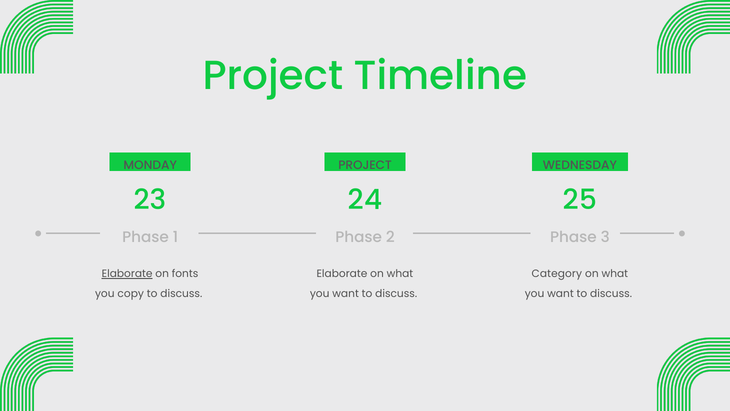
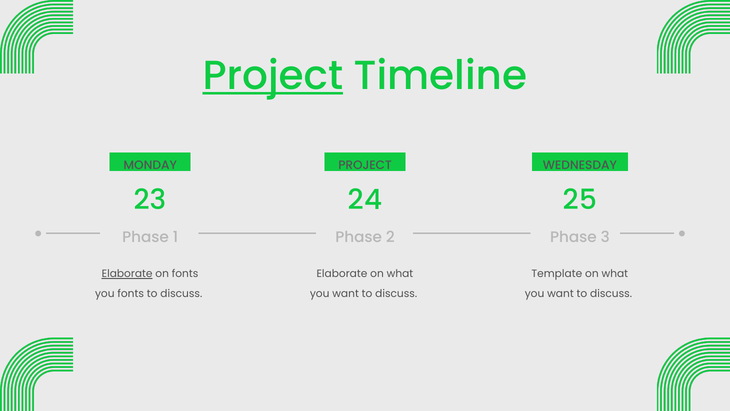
Project underline: none -> present (273, 76)
Category: Category -> Template (557, 274)
you copy: copy -> fonts (131, 294)
